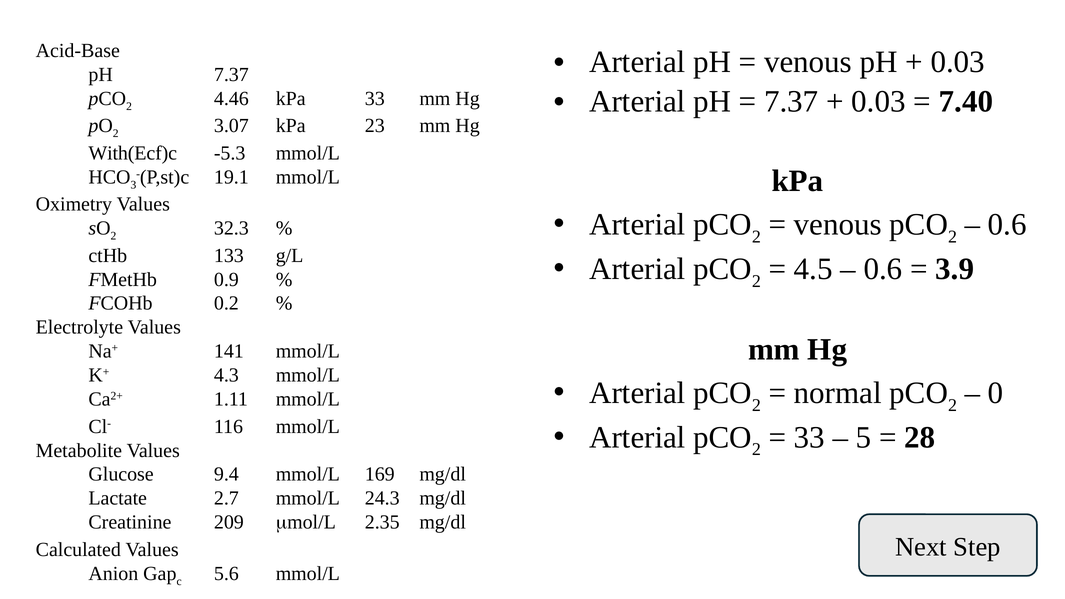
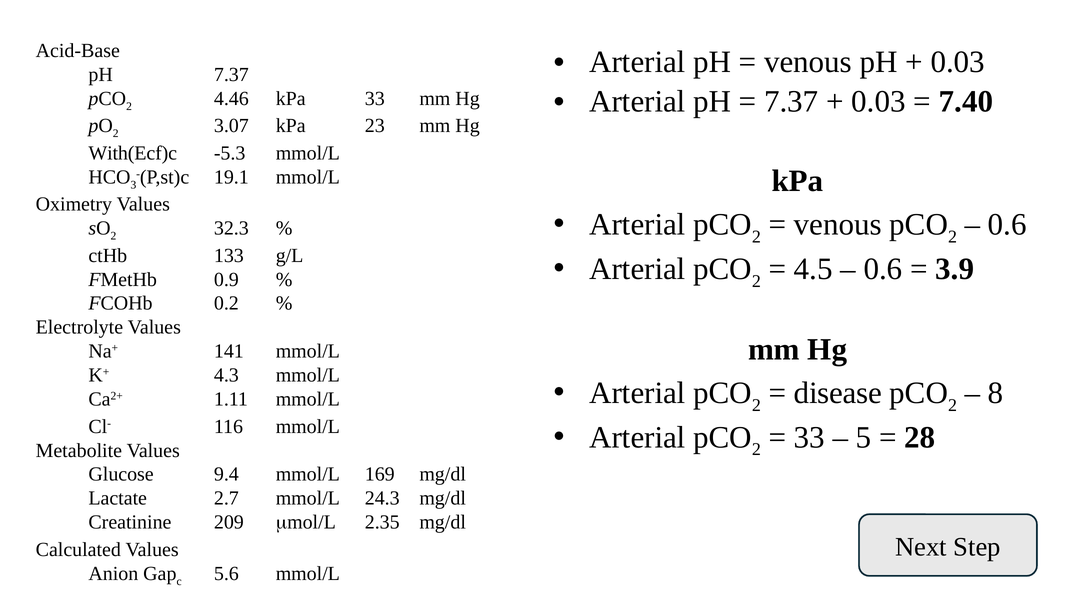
normal: normal -> disease (838, 393)
0: 0 -> 8 (996, 393)
